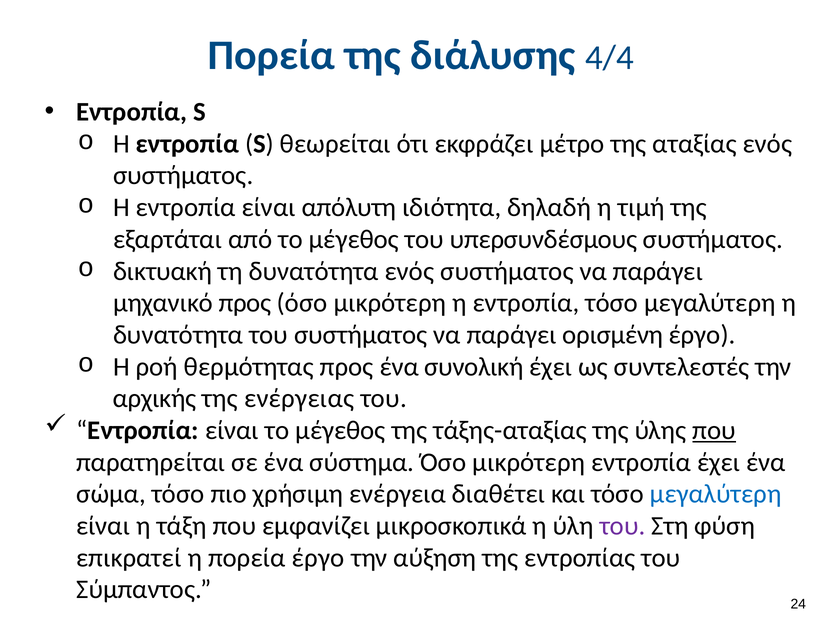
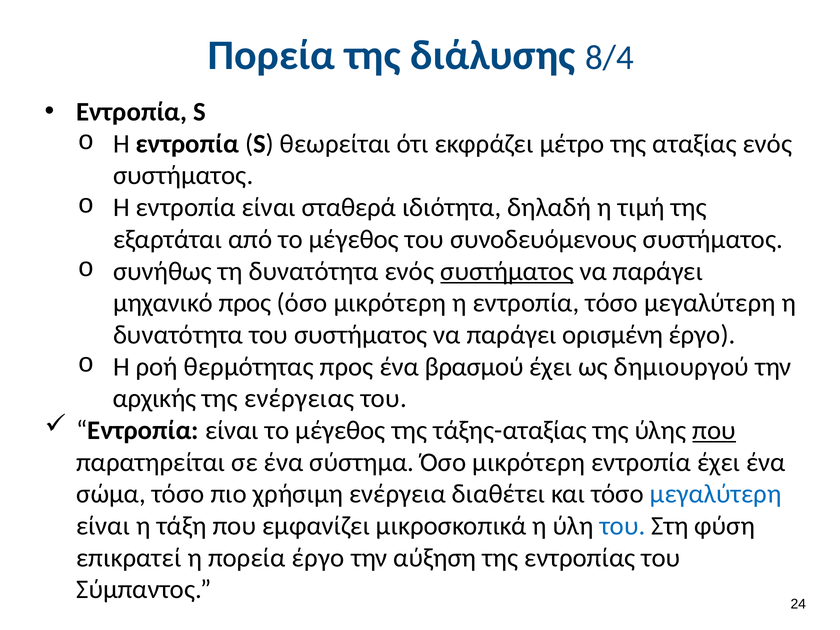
4/4: 4/4 -> 8/4 (610, 58)
απόλυτη: απόλυτη -> σταθερά (349, 207)
υπερσυνδέσμους: υπερσυνδέσμους -> συνοδευόμενους (543, 239)
δικτυακή: δικτυακή -> συνήθως (162, 271)
συστήματος underline: none -> present (507, 271)
συνολική: συνολική -> βρασμού (474, 367)
συντελεστές: συντελεστές -> δημιουργού (681, 367)
του colour: purple -> blue (622, 526)
